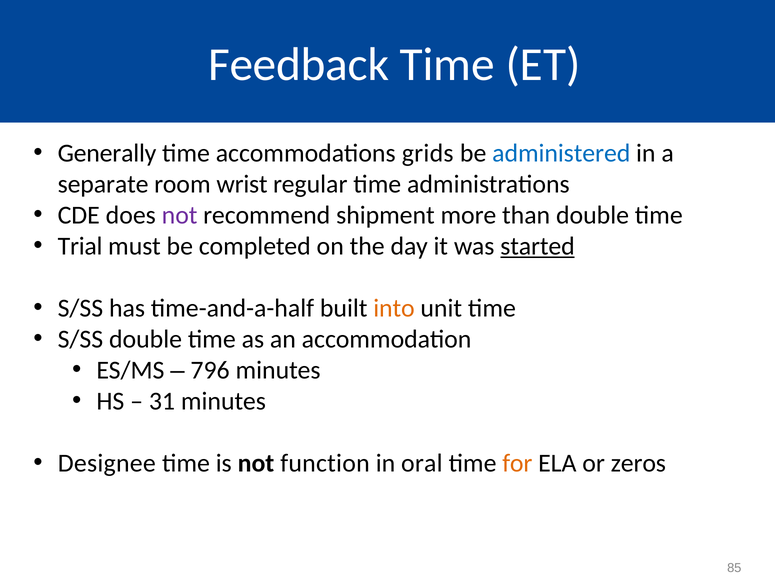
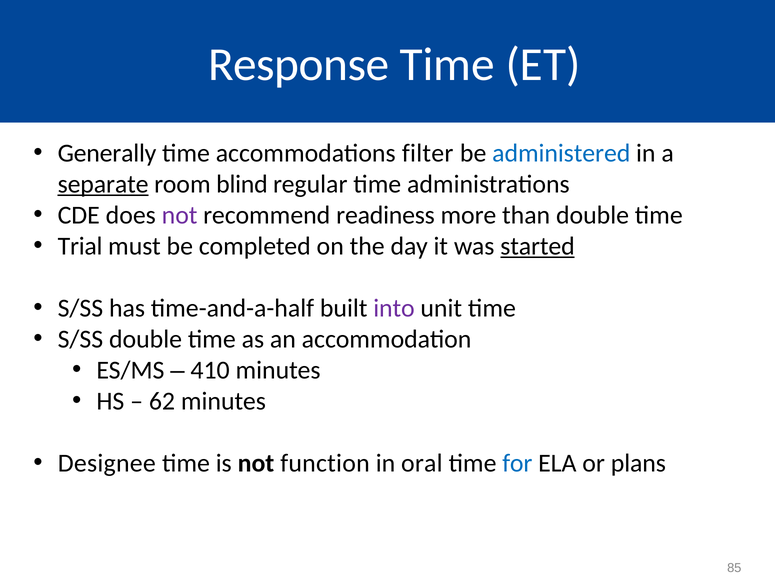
Feedback: Feedback -> Response (299, 65)
grids: grids -> filter (428, 153)
separate underline: none -> present (103, 184)
wrist: wrist -> blind (242, 184)
shipment: shipment -> readiness (386, 215)
into colour: orange -> purple (394, 308)
796: 796 -> 410 (210, 370)
31: 31 -> 62 (162, 401)
for colour: orange -> blue (517, 463)
zeros: zeros -> plans (638, 463)
